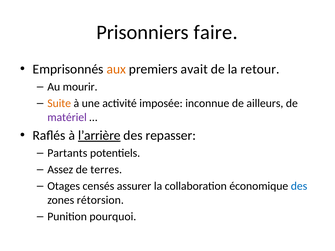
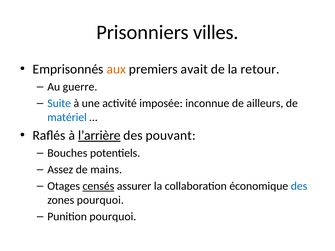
faire: faire -> villes (216, 32)
mourir: mourir -> guerre (80, 87)
Suite colour: orange -> blue (59, 103)
matériel colour: purple -> blue (67, 117)
repasser: repasser -> pouvant (171, 136)
Partants: Partants -> Bouches (67, 153)
terres: terres -> mains (106, 170)
censés underline: none -> present (98, 186)
zones rétorsion: rétorsion -> pourquoi (100, 200)
